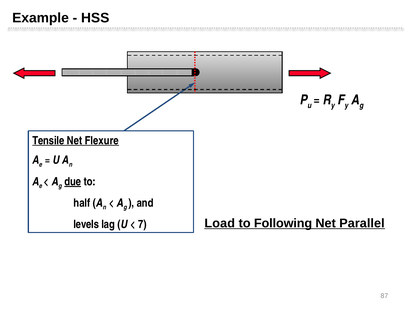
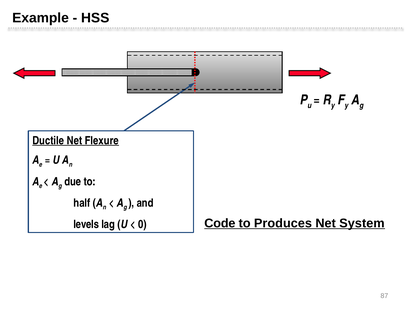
Tensile: Tensile -> Ductile (48, 141)
due underline: present -> none (73, 181)
Load: Load -> Code (220, 223)
Following: Following -> Produces (283, 223)
Parallel: Parallel -> System (362, 223)
7: 7 -> 0 (142, 224)
